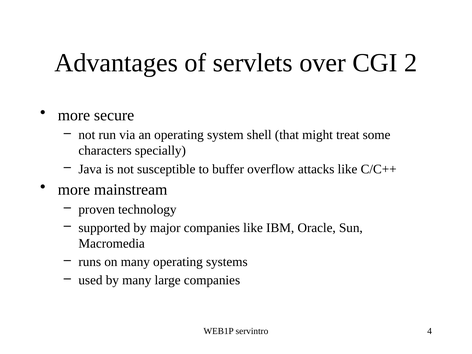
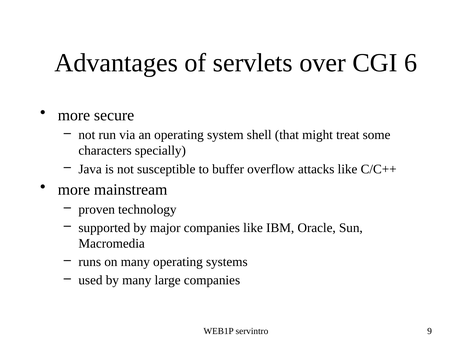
2: 2 -> 6 (411, 63)
4: 4 -> 9 (430, 331)
